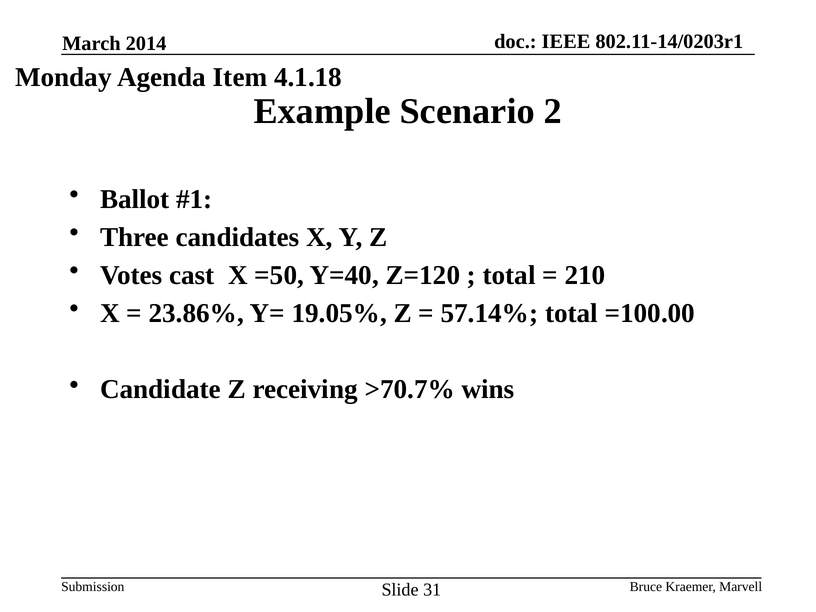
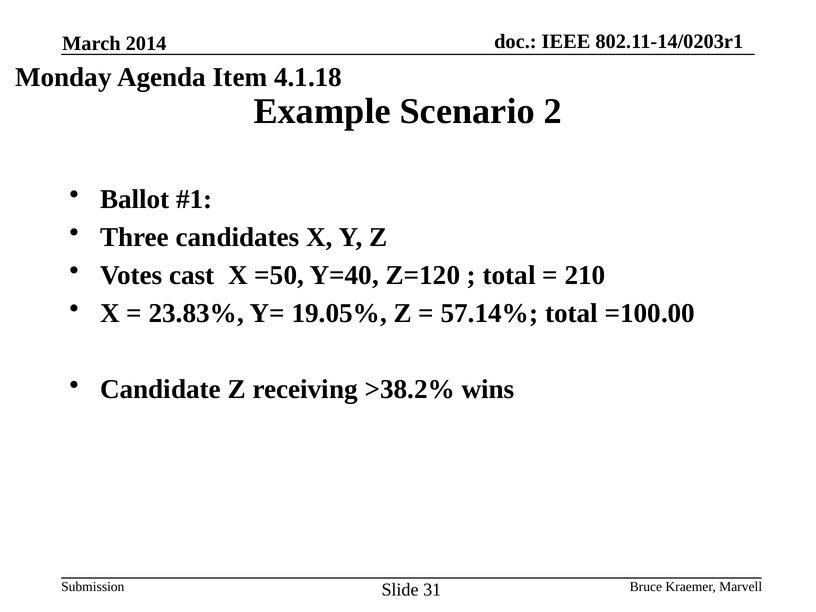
23.86%: 23.86% -> 23.83% (196, 313)
>70.7%: >70.7% -> >38.2% (410, 389)
